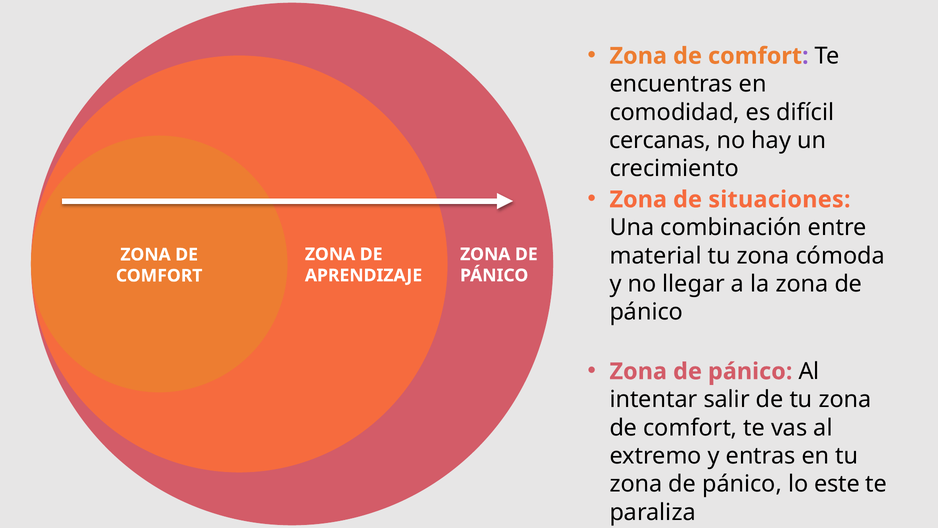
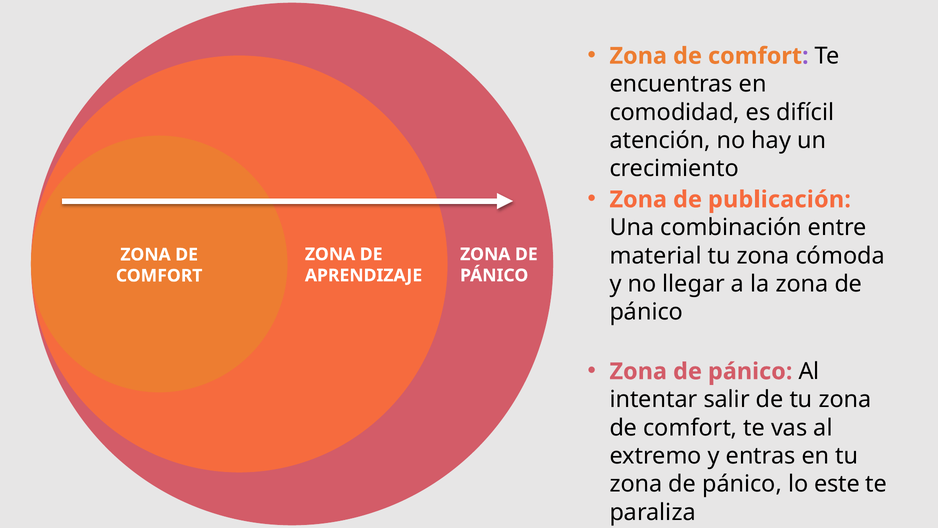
cercanas: cercanas -> atención (660, 140)
situaciones: situaciones -> publicación (779, 199)
